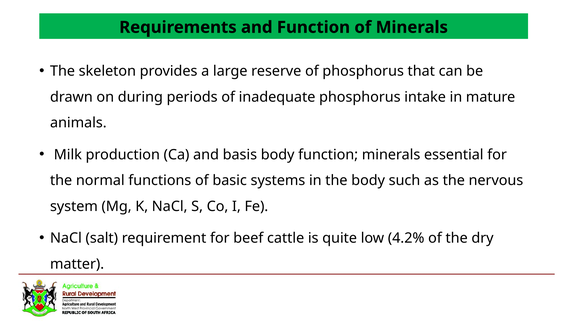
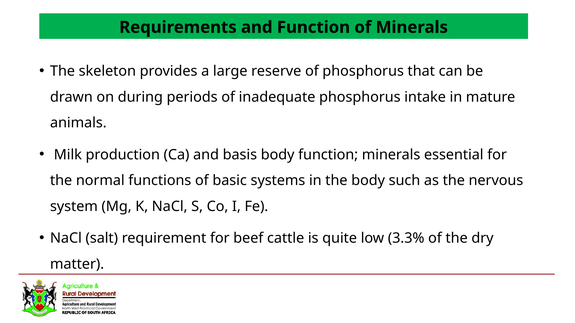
4.2%: 4.2% -> 3.3% (406, 239)
